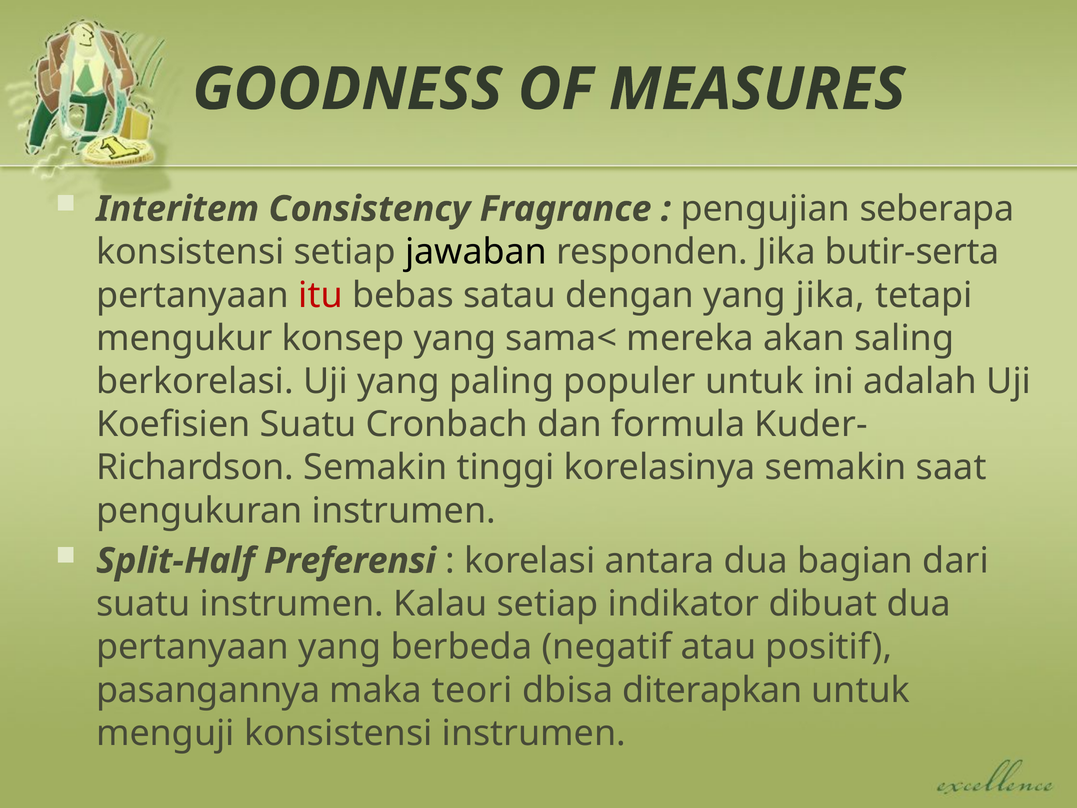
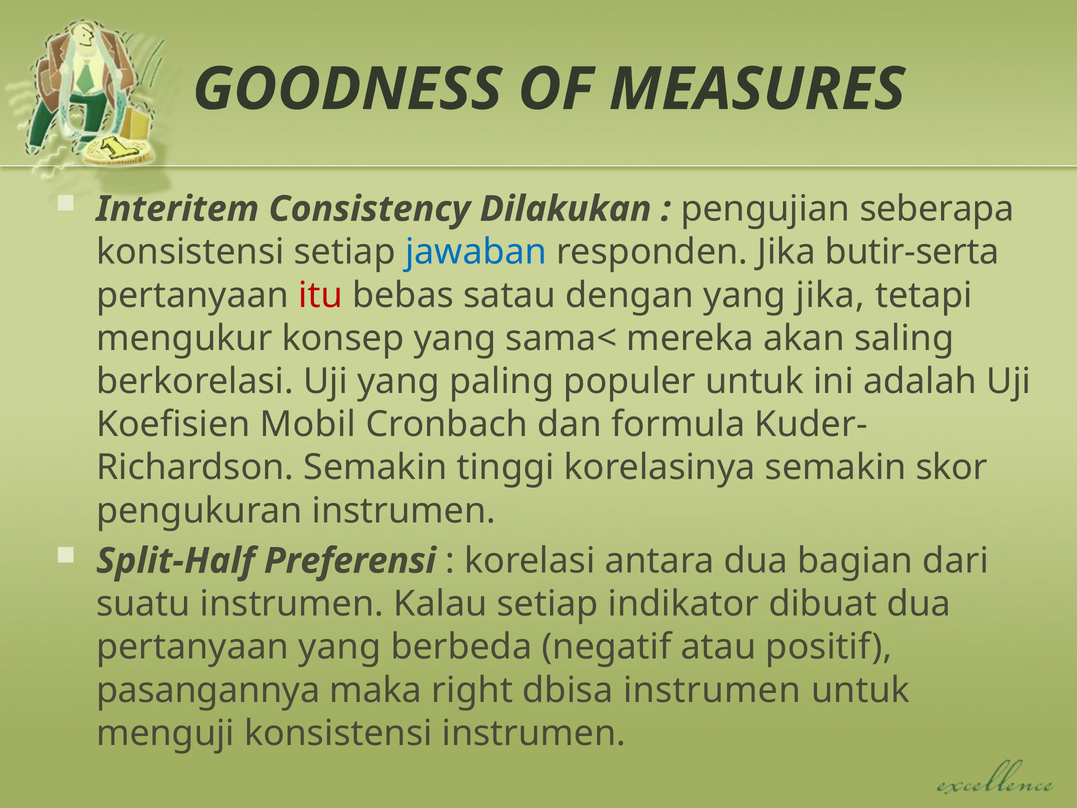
Fragrance: Fragrance -> Dilakukan (566, 209)
jawaban colour: black -> blue (476, 252)
Koefisien Suatu: Suatu -> Mobil (308, 424)
saat: saat -> skor (951, 467)
teori: teori -> right (472, 690)
dbisa diterapkan: diterapkan -> instrumen (712, 690)
